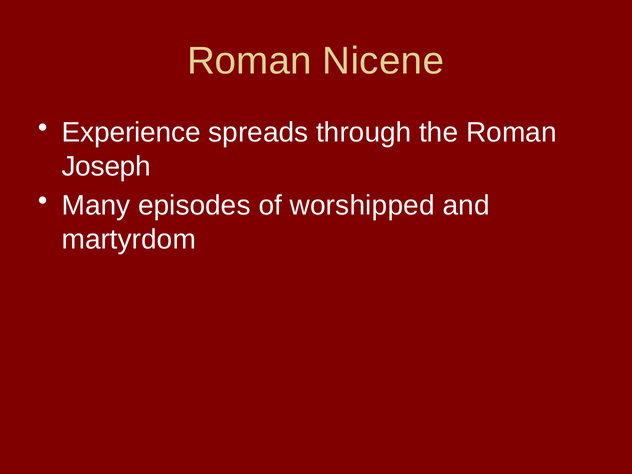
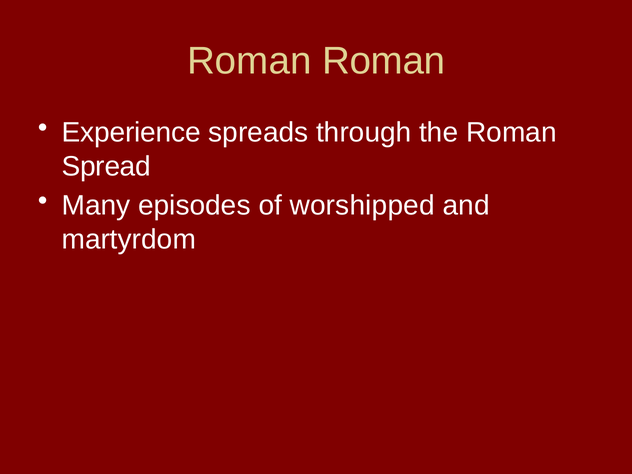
Roman Nicene: Nicene -> Roman (384, 61)
Joseph: Joseph -> Spread (106, 166)
